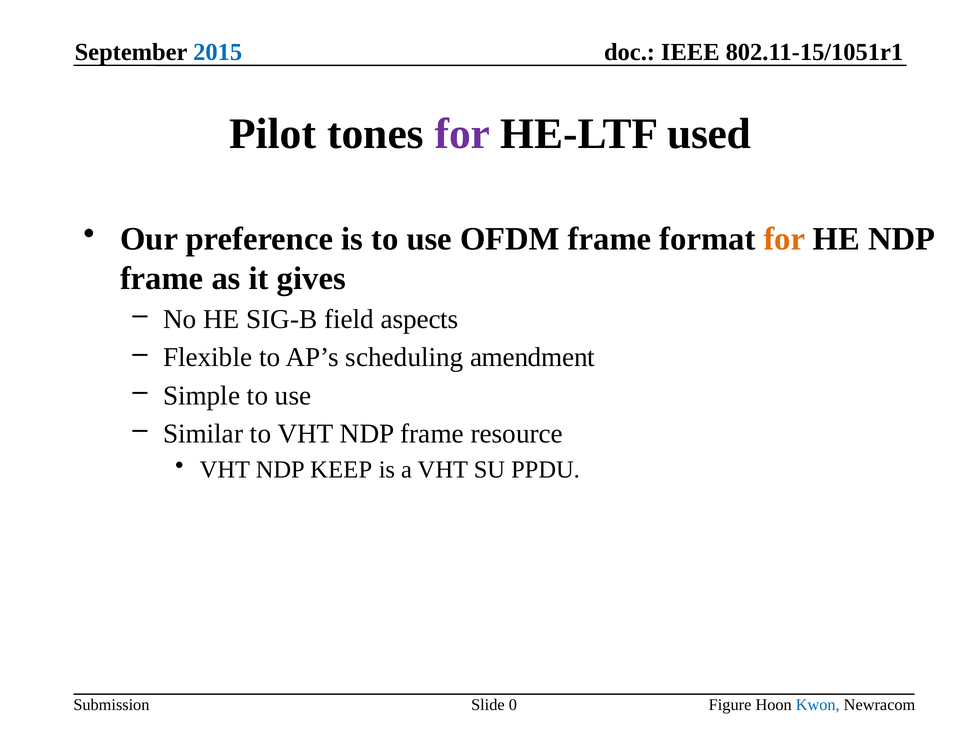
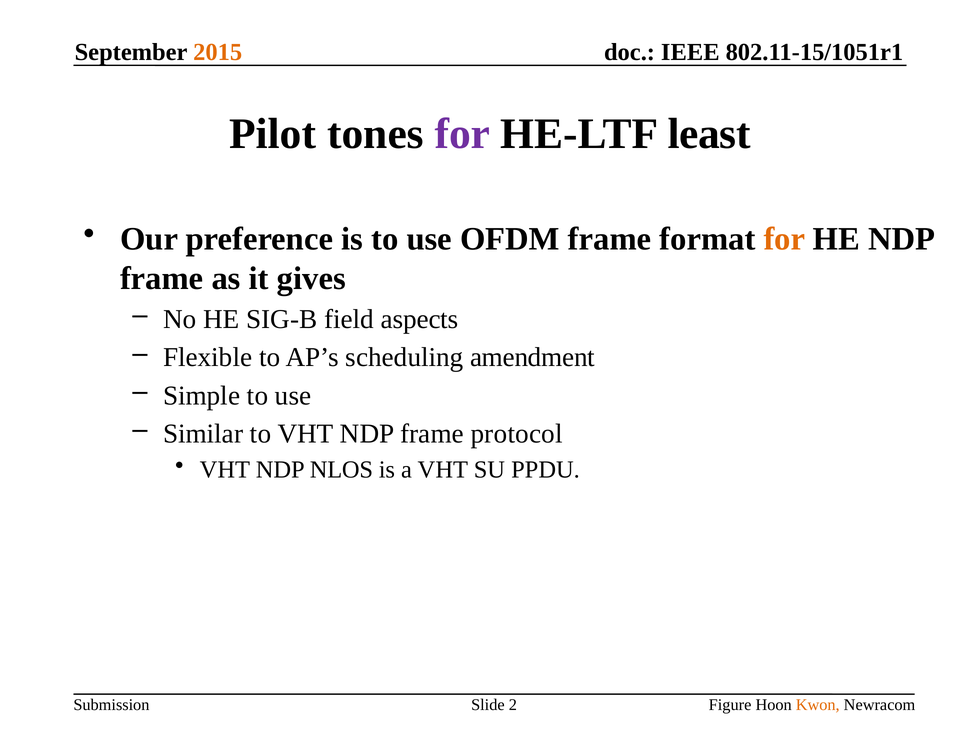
2015 colour: blue -> orange (218, 52)
used: used -> least (709, 134)
resource: resource -> protocol (517, 434)
KEEP: KEEP -> NLOS (341, 469)
0: 0 -> 2 (513, 705)
Kwon colour: blue -> orange (818, 705)
